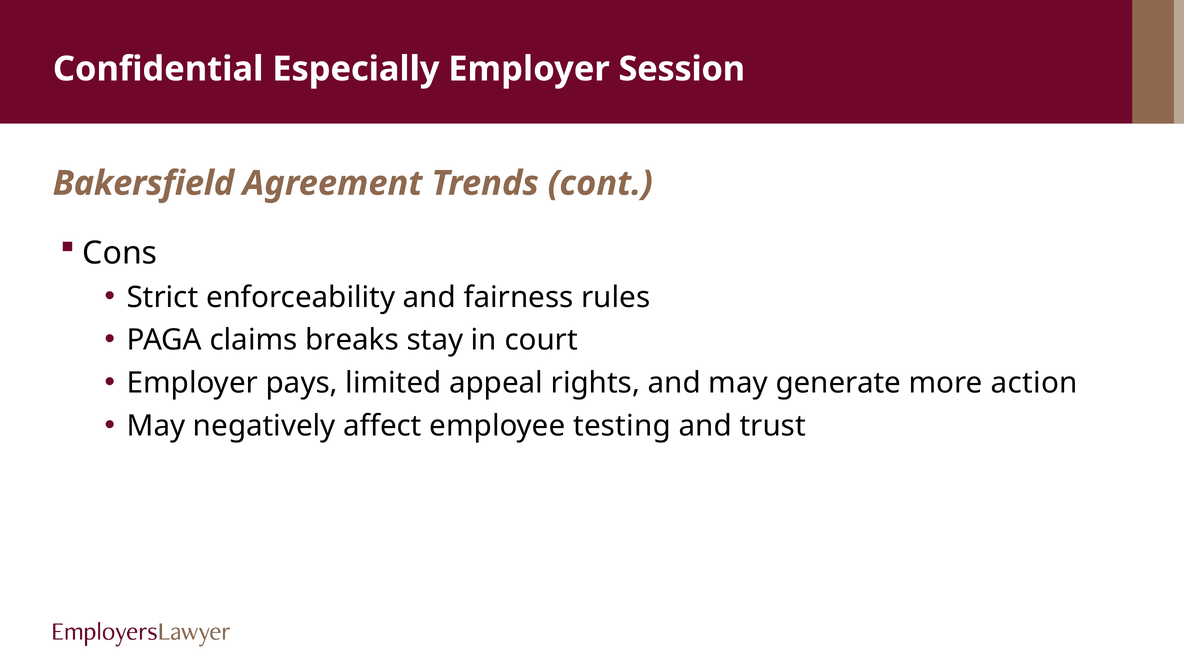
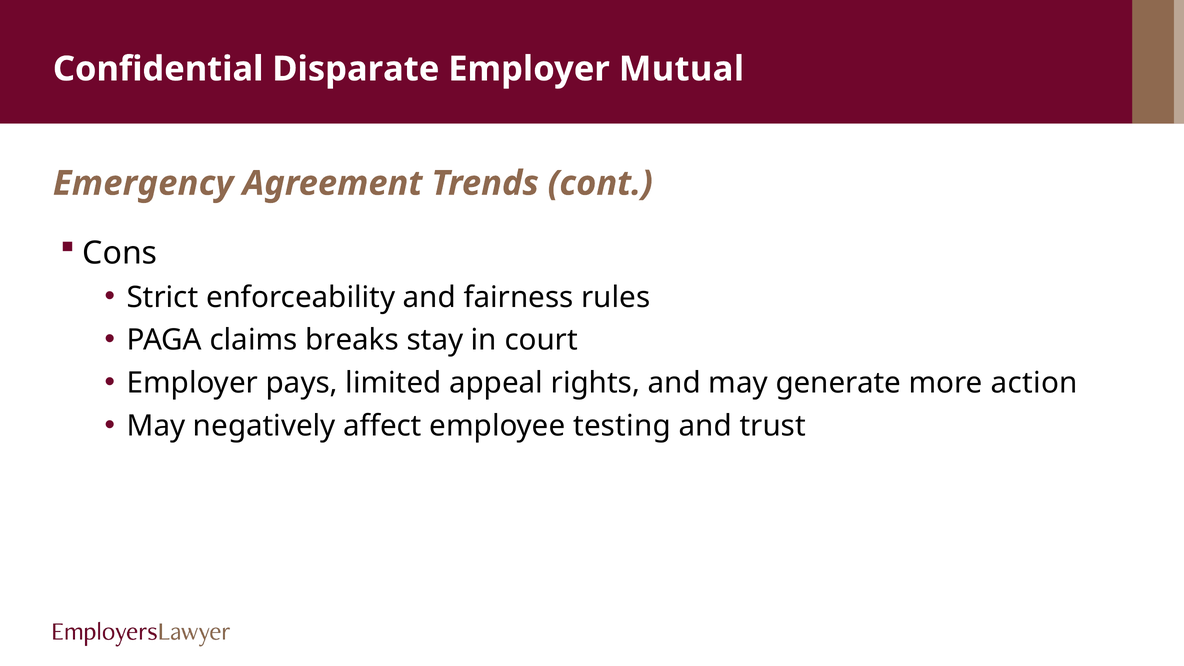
Especially: Especially -> Disparate (356, 69)
Session: Session -> Mutual (681, 69)
Bakersfield: Bakersfield -> Emergency (143, 183)
